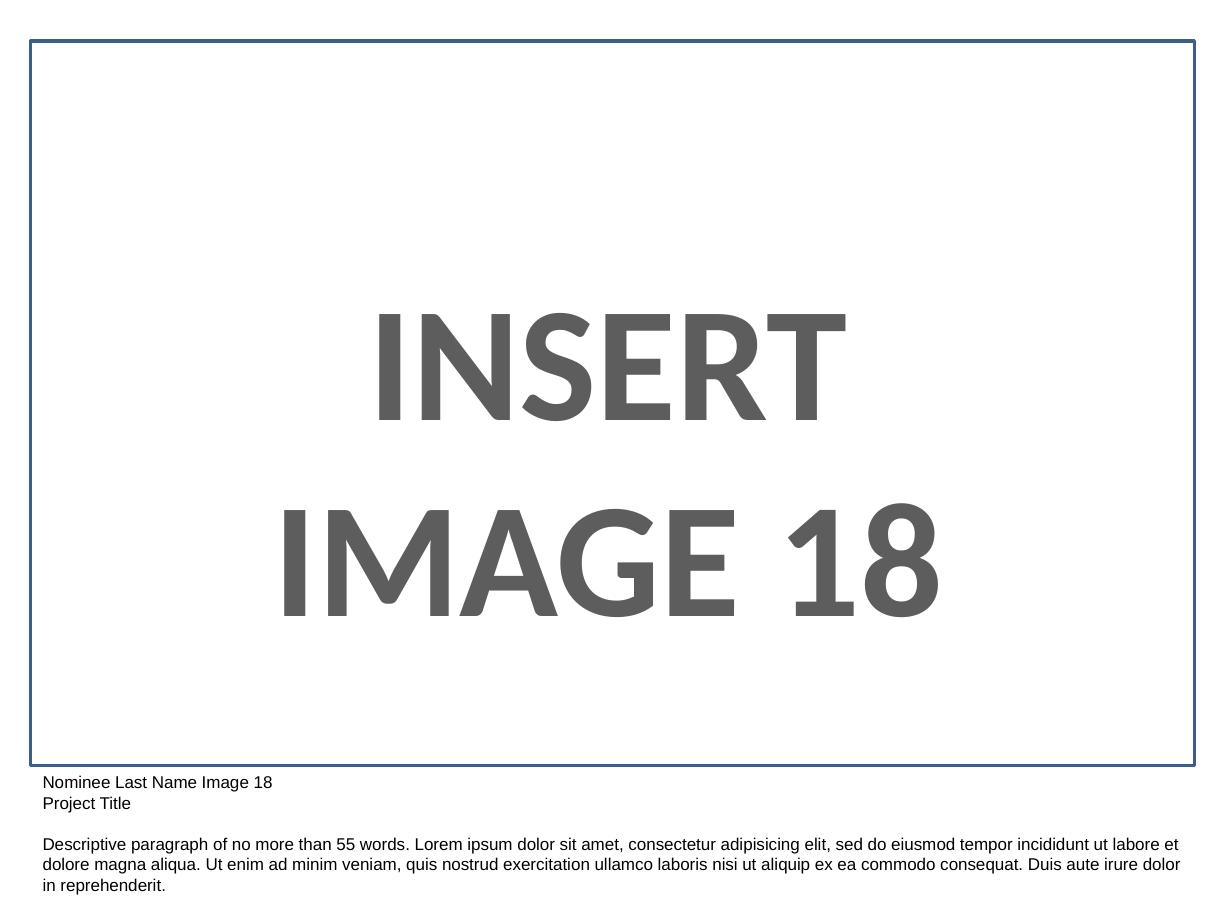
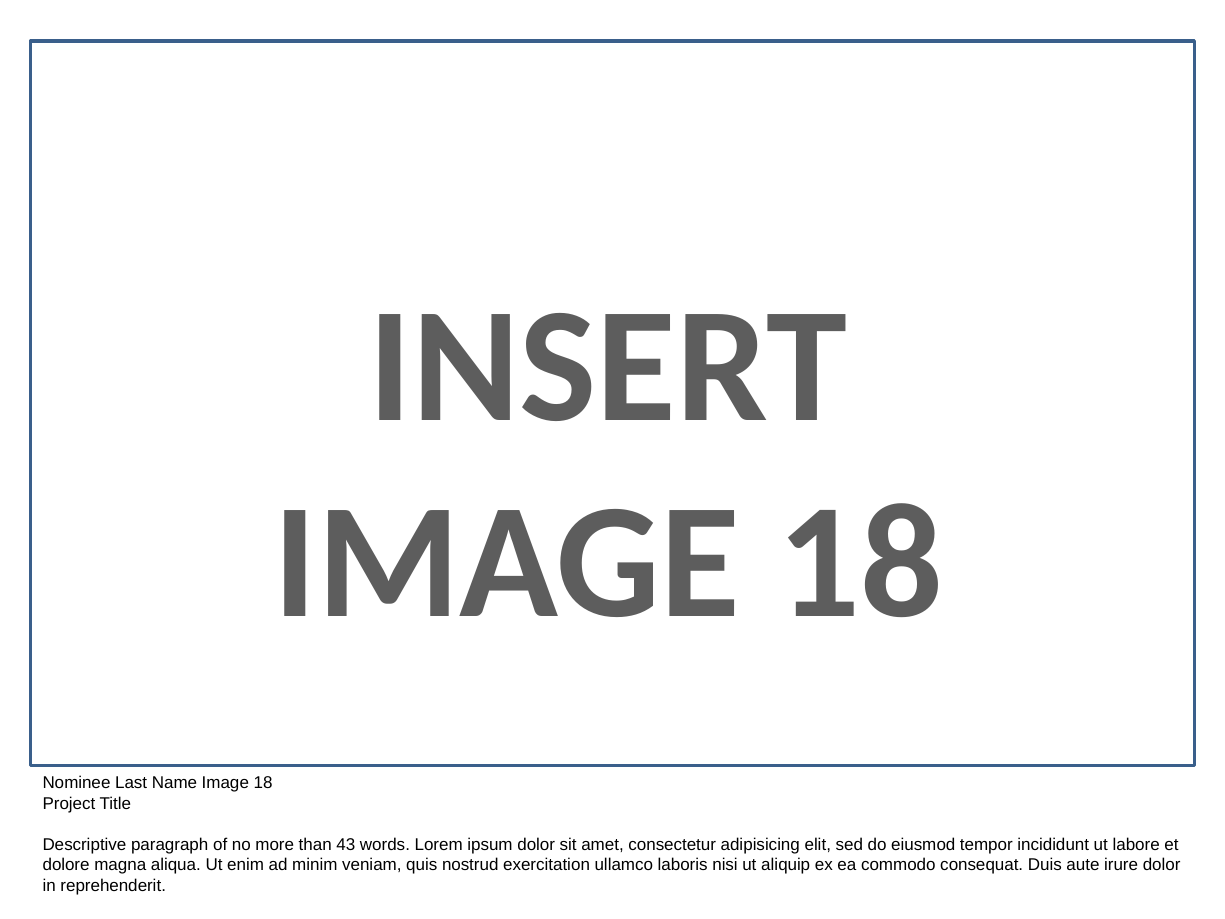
55: 55 -> 43 (346, 844)
